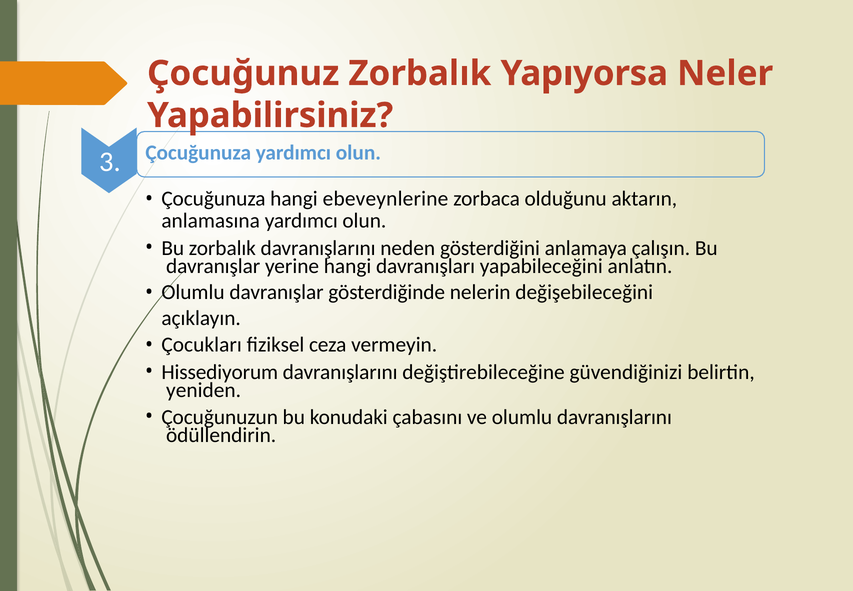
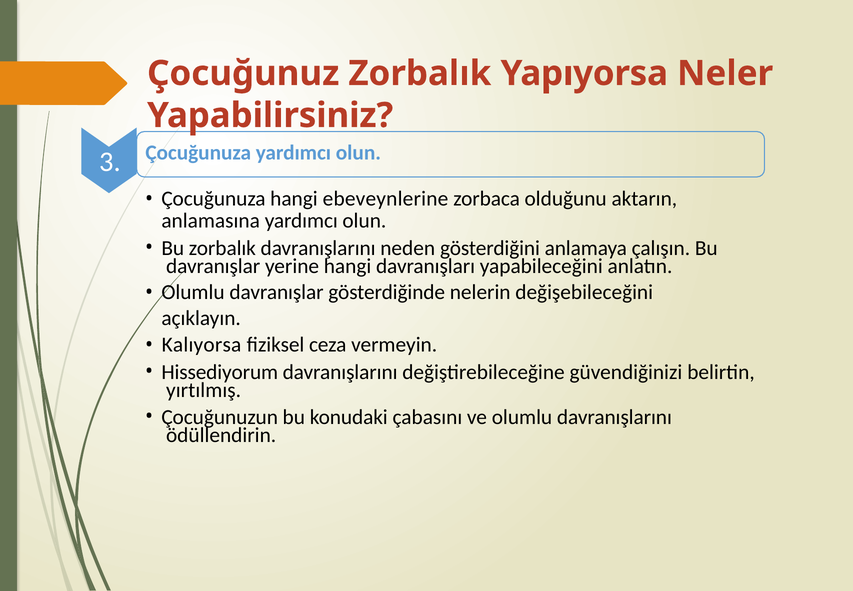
Çocukları: Çocukları -> Kalıyorsa (202, 344)
yeniden: yeniden -> yırtılmış (204, 390)
